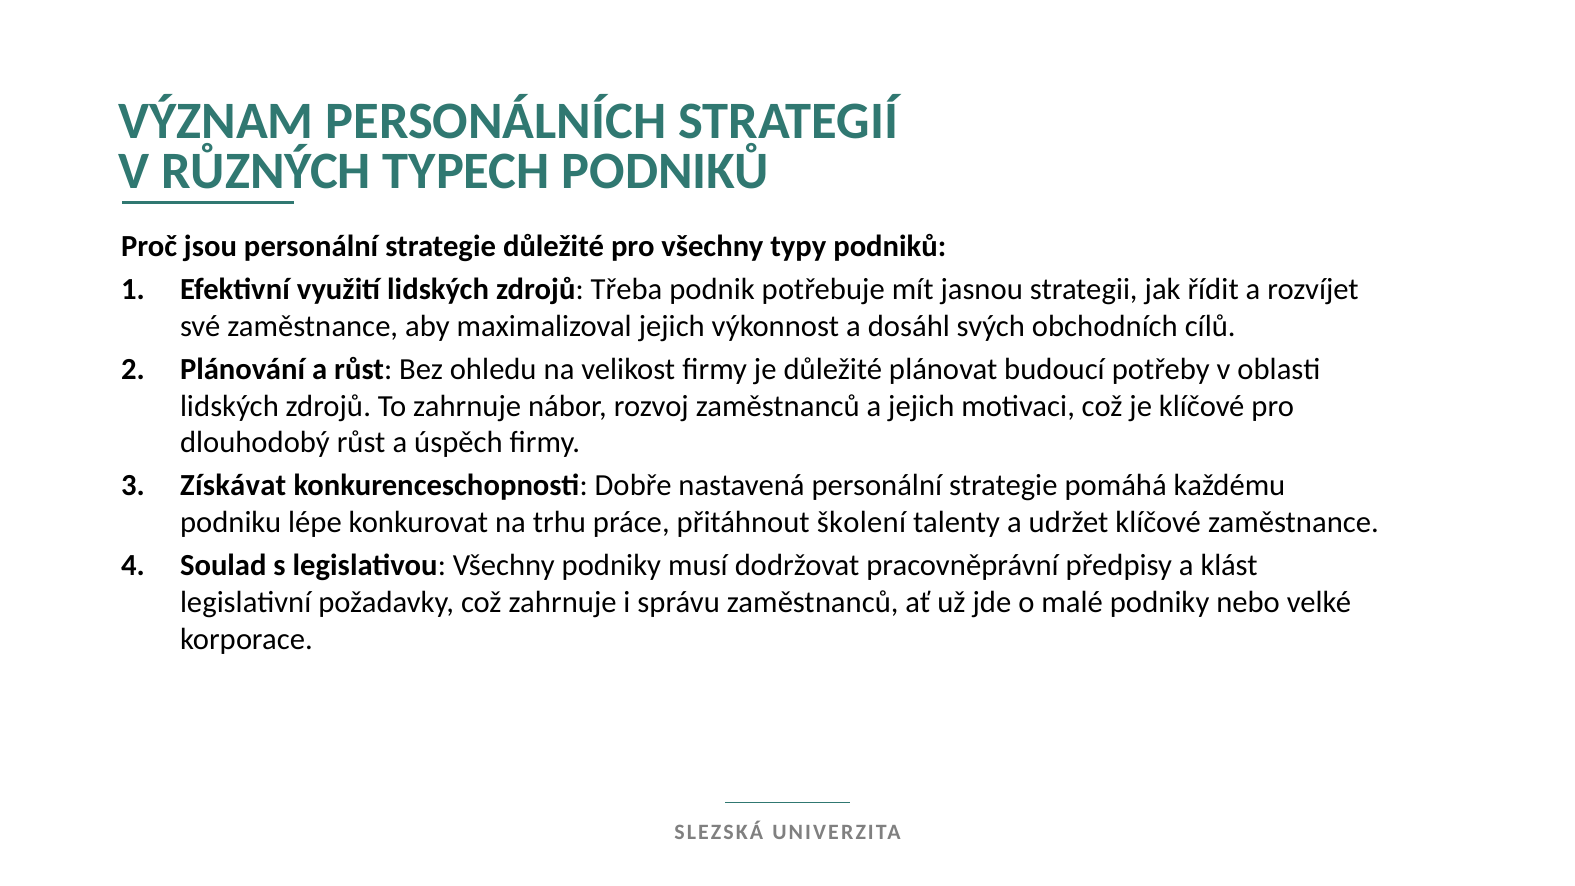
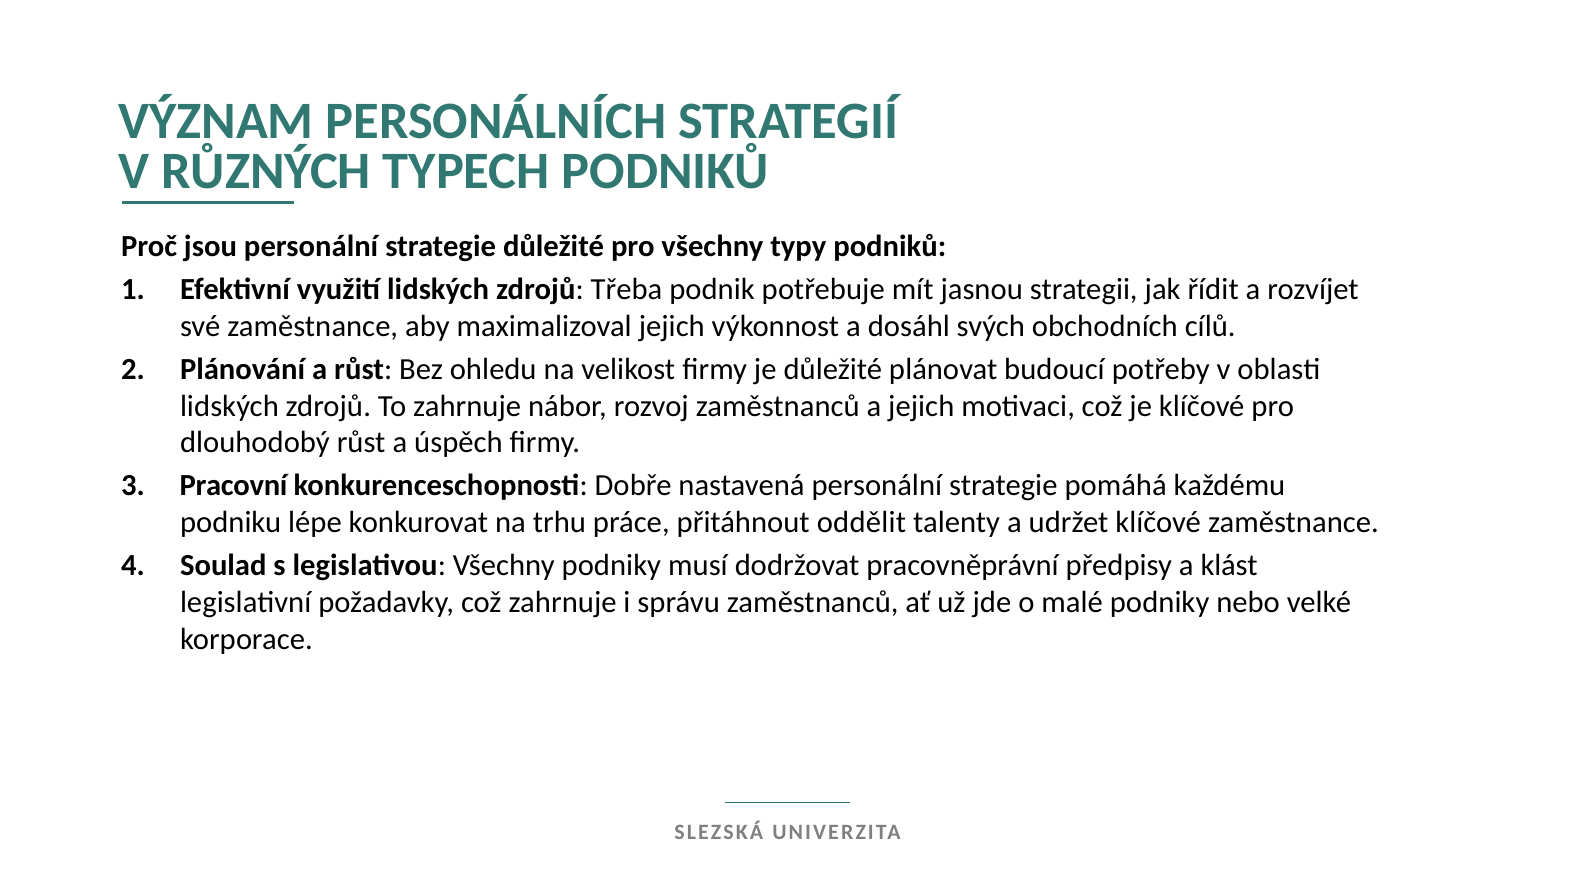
Získávat: Získávat -> Pracovní (233, 486)
školení: školení -> oddělit (861, 523)
